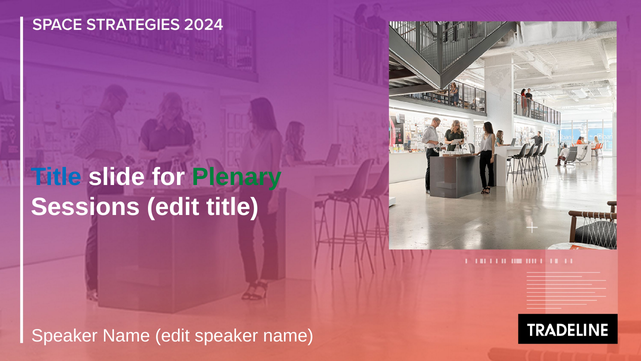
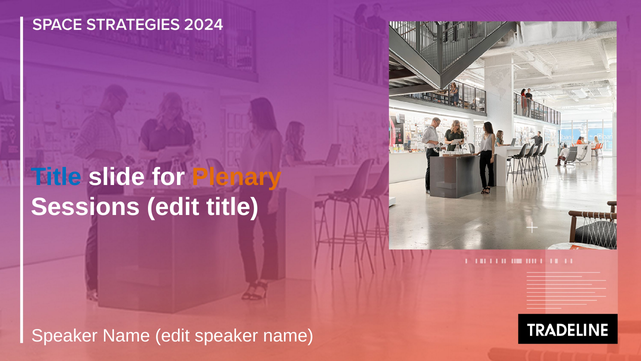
Plenary colour: green -> orange (237, 177)
